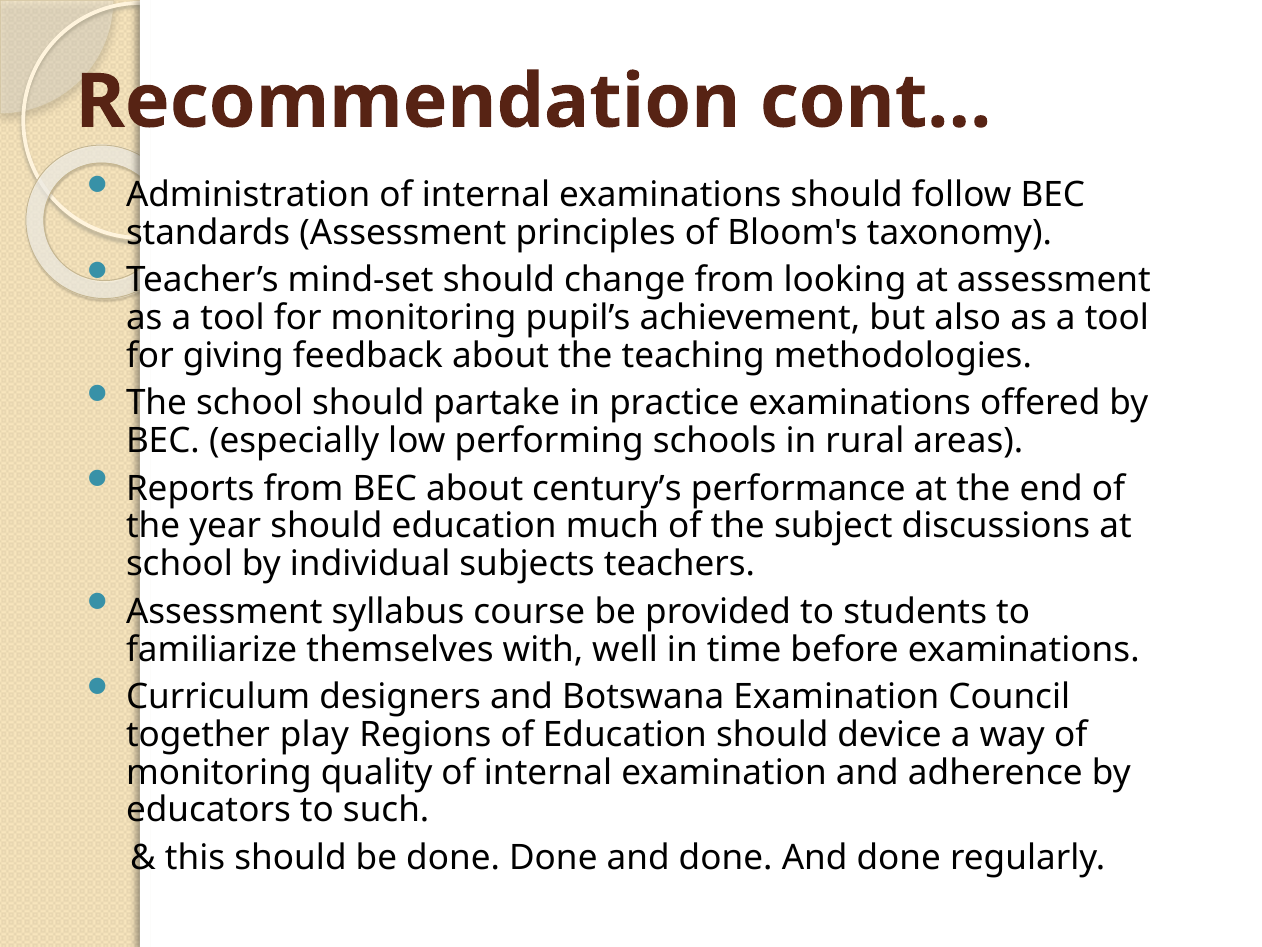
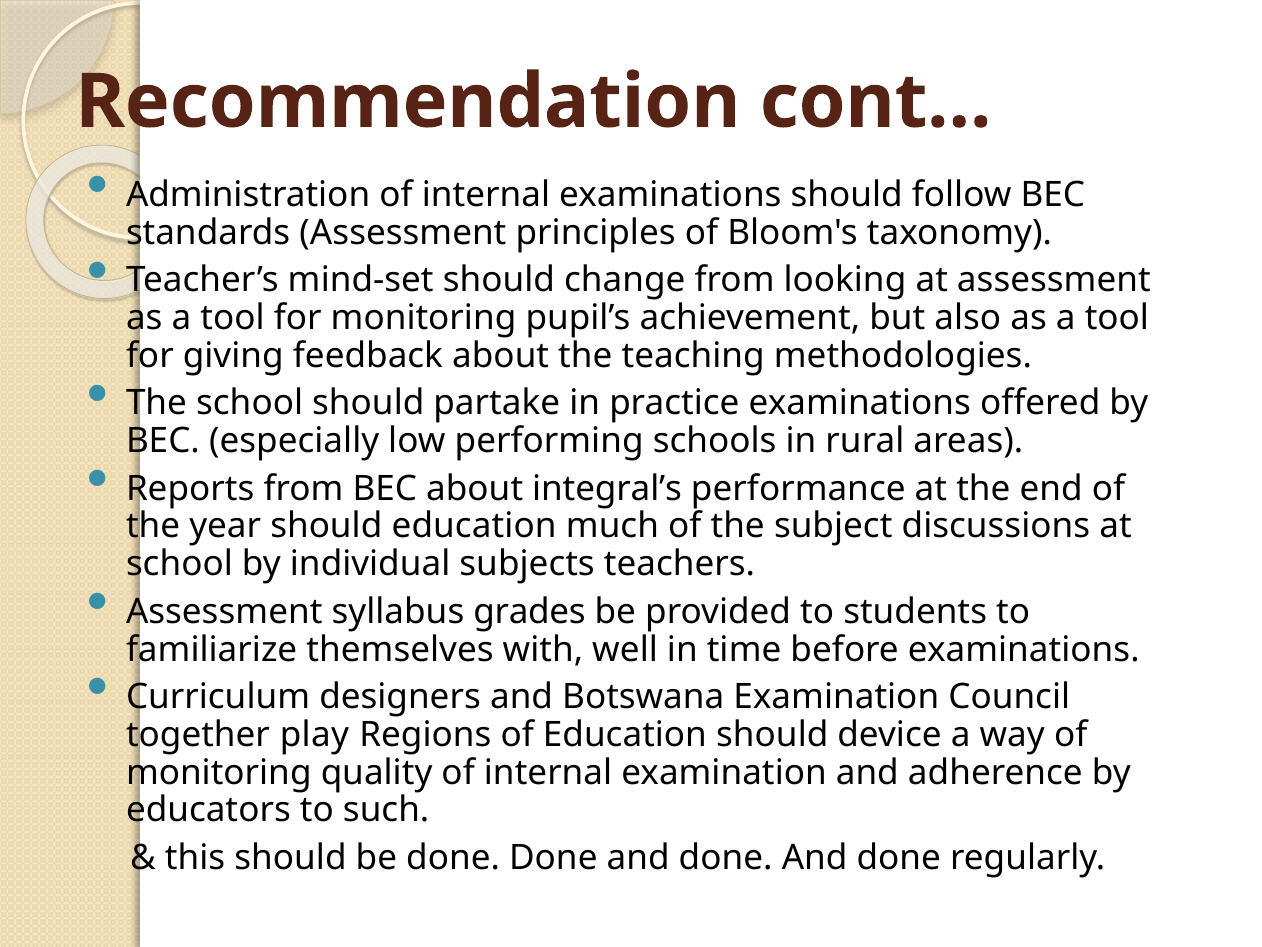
century’s: century’s -> integral’s (607, 488)
course: course -> grades (530, 611)
